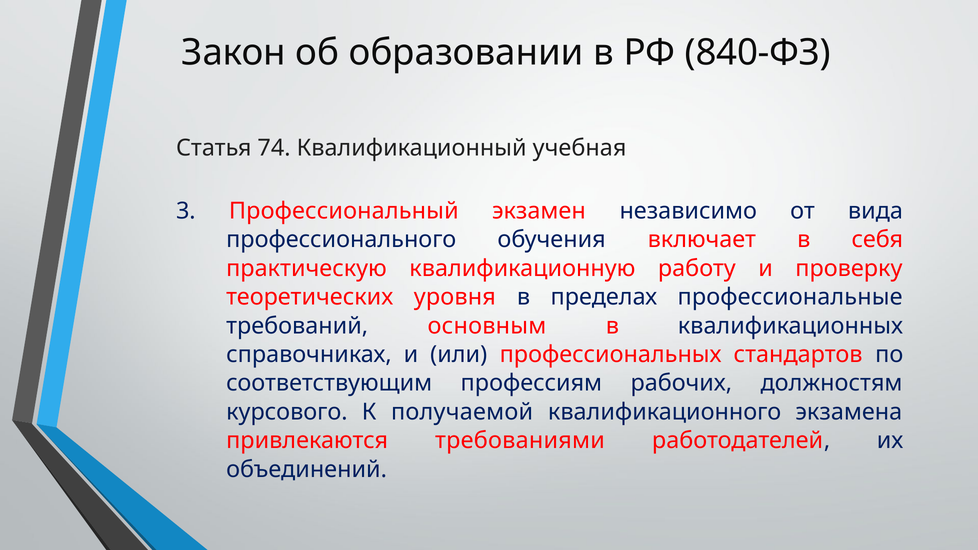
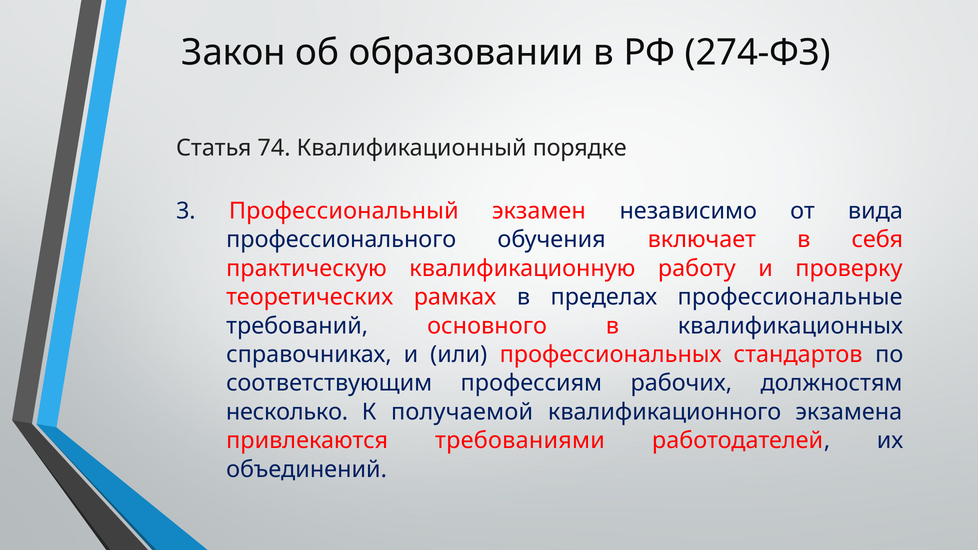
840-ФЗ: 840-ФЗ -> 274-ФЗ (758, 53)
учебная: учебная -> порядке (580, 148)
уровня: уровня -> рамках (455, 297)
основным: основным -> основного (487, 326)
курсового: курсового -> несколько (287, 412)
